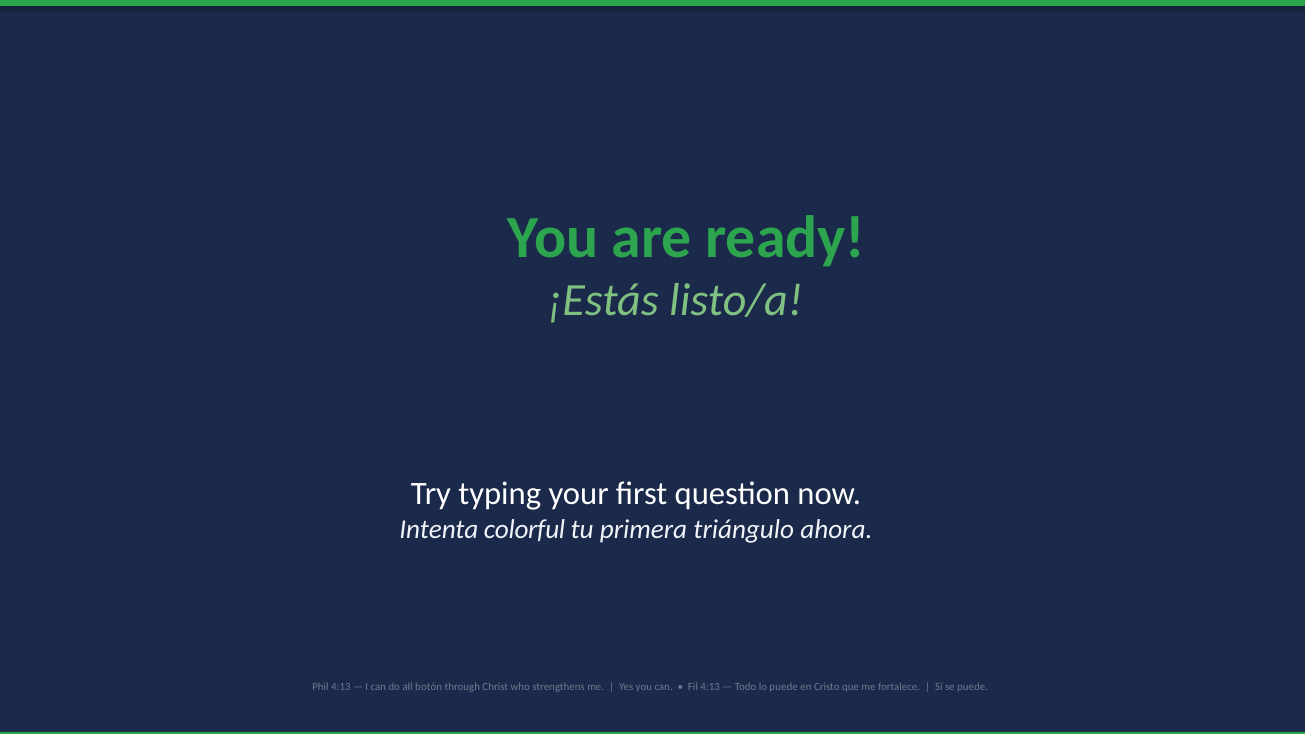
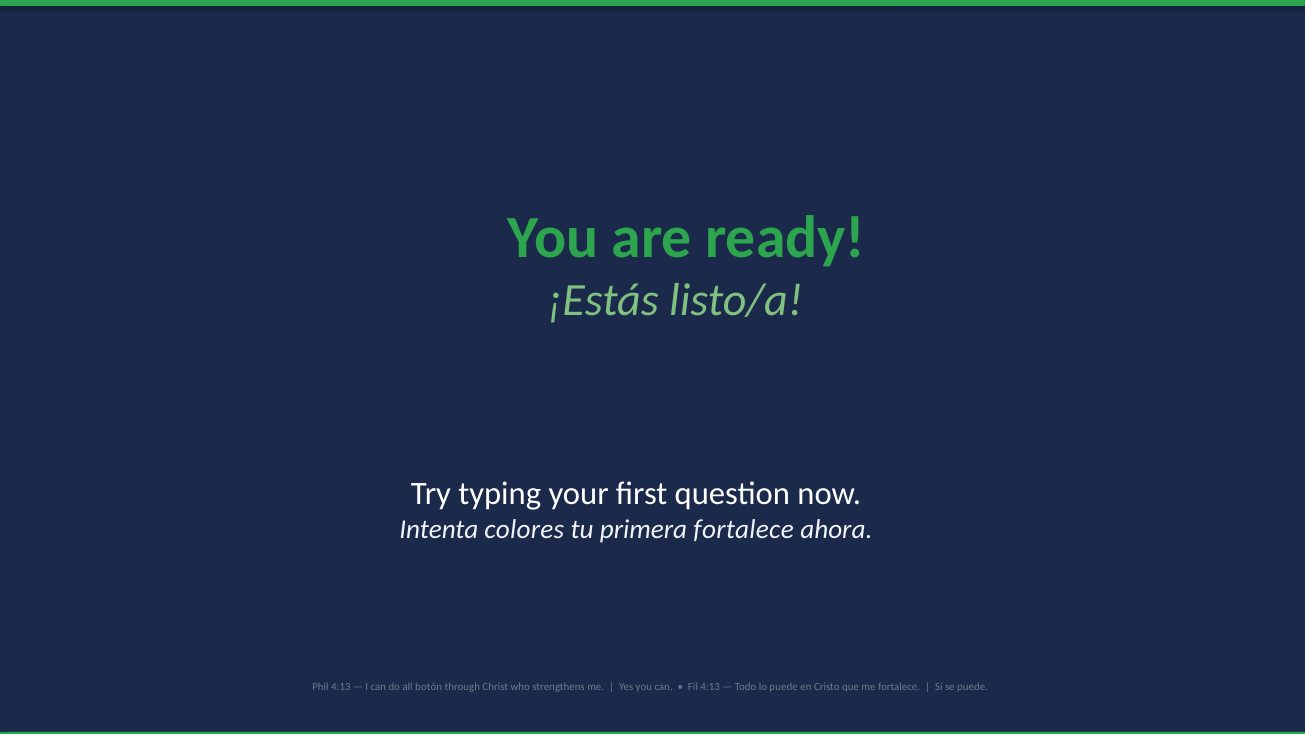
colorful: colorful -> colores (524, 529)
primera triángulo: triángulo -> fortalece (744, 529)
